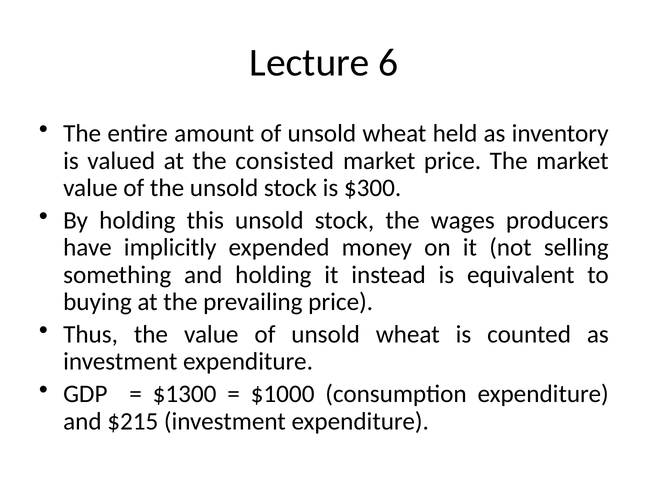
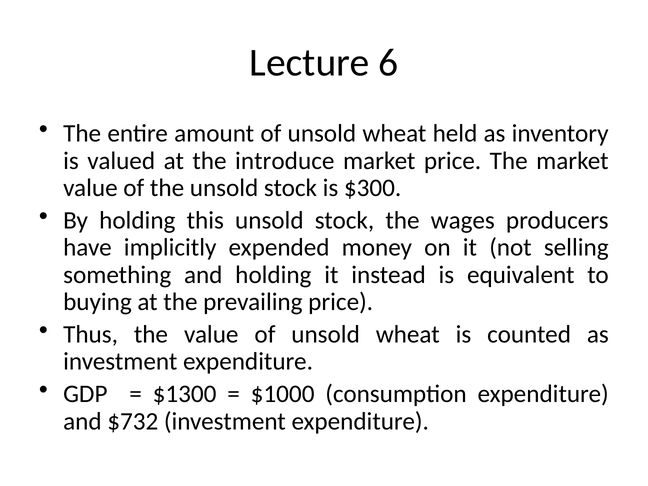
consisted: consisted -> introduce (285, 161)
$215: $215 -> $732 (133, 421)
